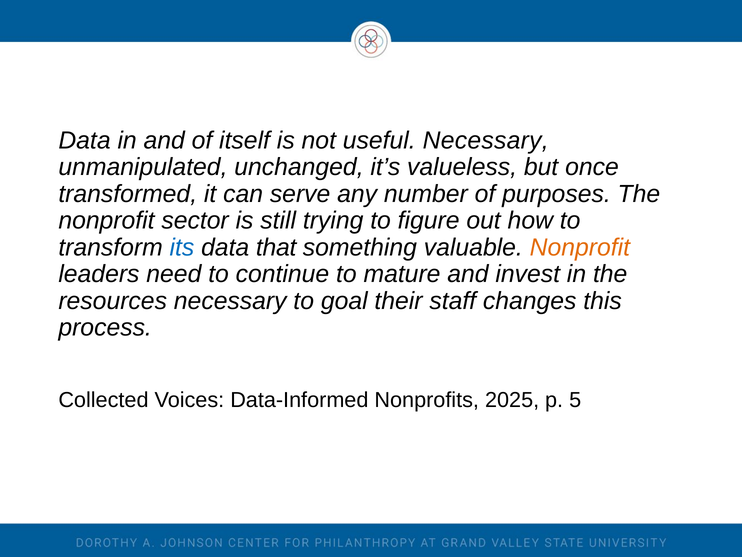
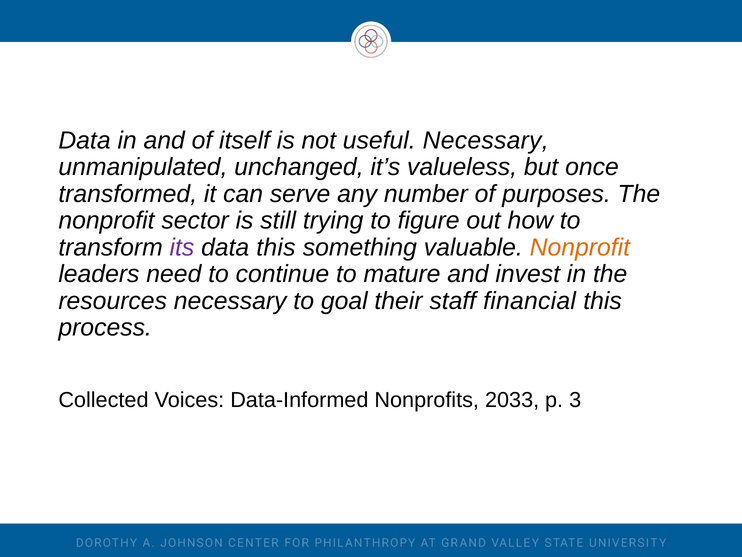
its colour: blue -> purple (182, 247)
data that: that -> this (276, 247)
changes: changes -> financial (530, 301)
2025: 2025 -> 2033 (512, 400)
5: 5 -> 3 (575, 400)
